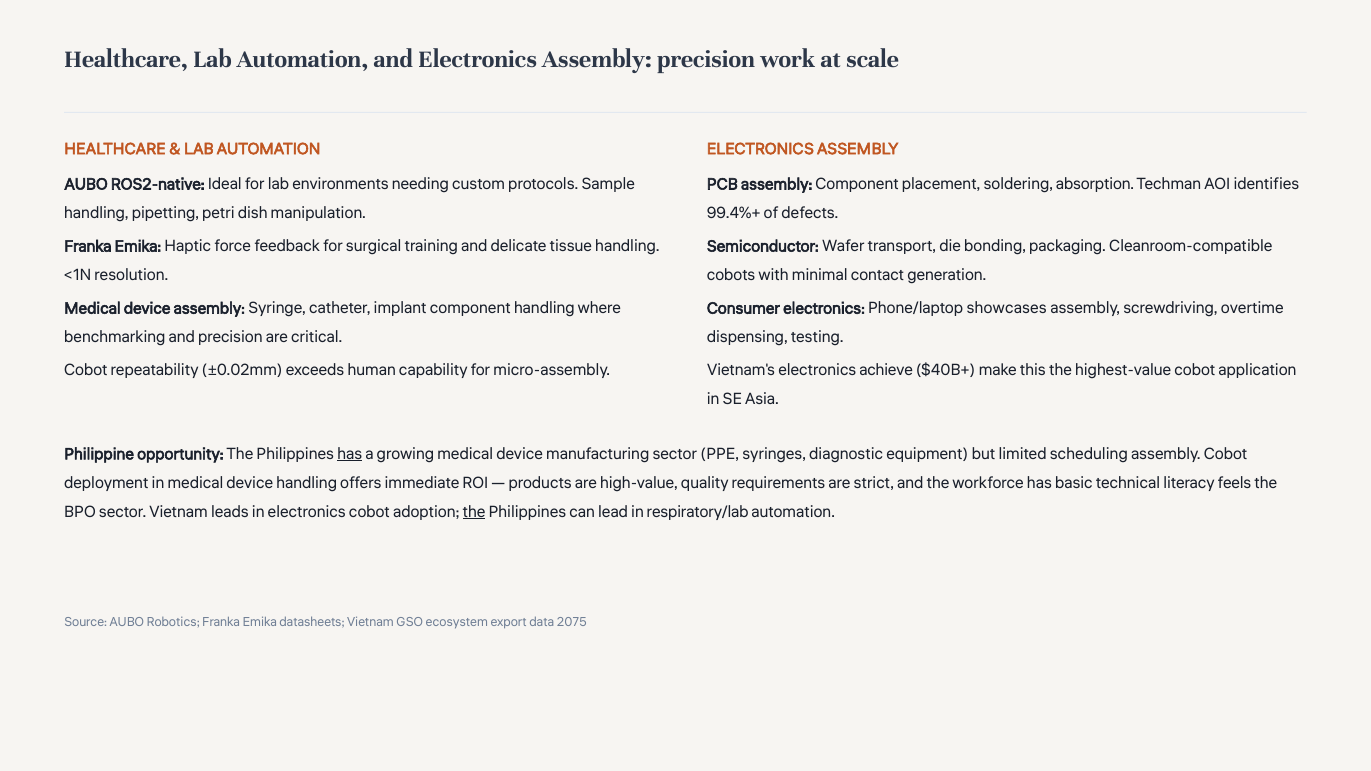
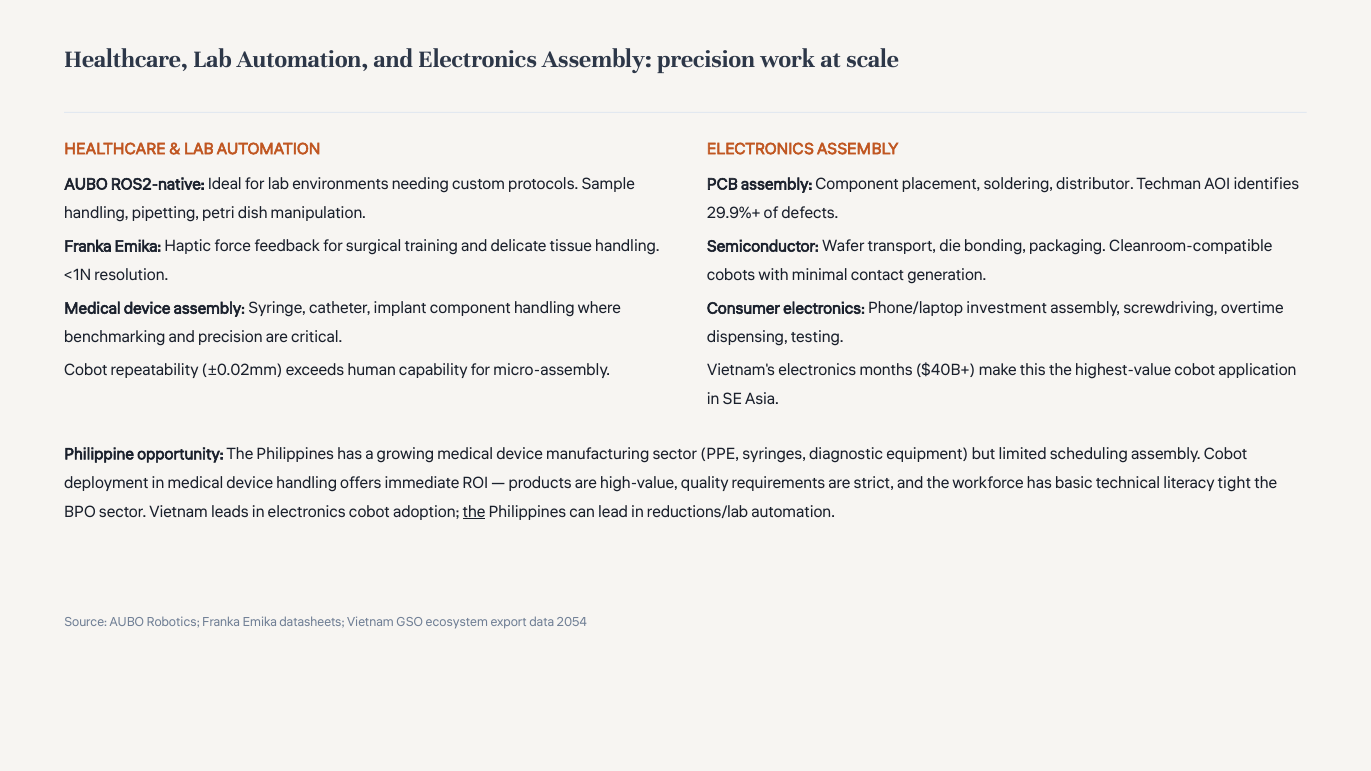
absorption: absorption -> distributor (1095, 184)
99.4%+: 99.4%+ -> 29.9%+ (734, 213)
showcases: showcases -> investment (1007, 308)
achieve: achieve -> months (886, 371)
has underline: present -> none (350, 454)
feels: feels -> tight (1234, 483)
respiratory/lab: respiratory/lab -> reductions/lab (698, 512)
2075: 2075 -> 2054 (572, 622)
